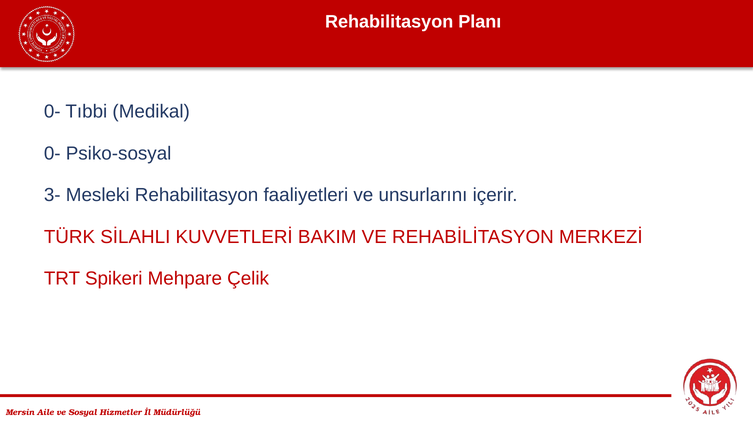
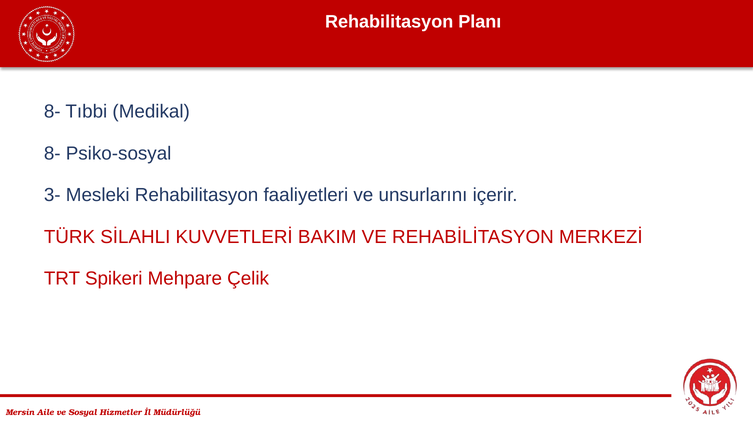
0-: 0- -> 8- (52, 112)
0-: 0- -> 8- (52, 153)
